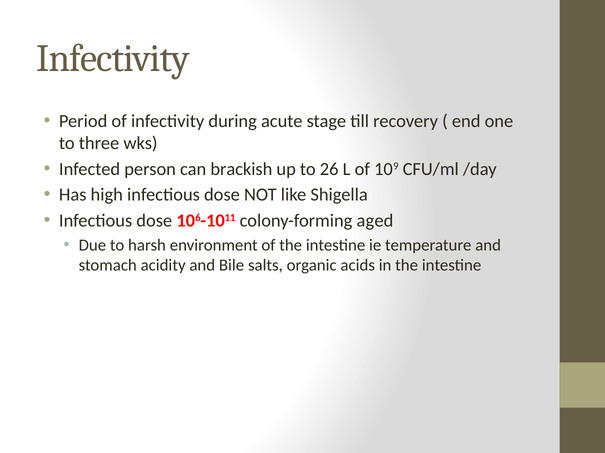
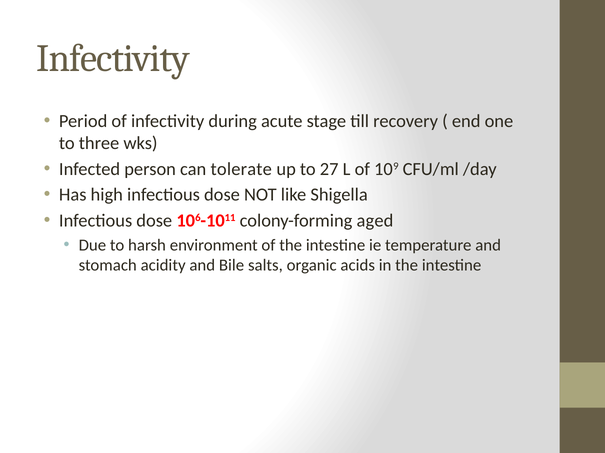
brackish: brackish -> tolerate (241, 169)
26: 26 -> 27 (329, 169)
